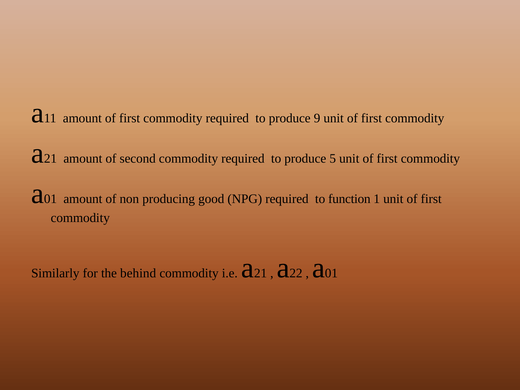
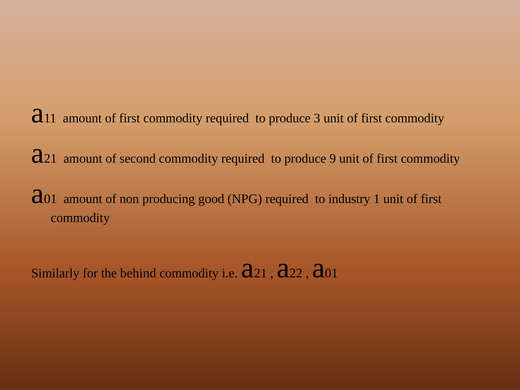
9: 9 -> 3 (317, 118)
5: 5 -> 9 (333, 159)
function: function -> industry (349, 199)
